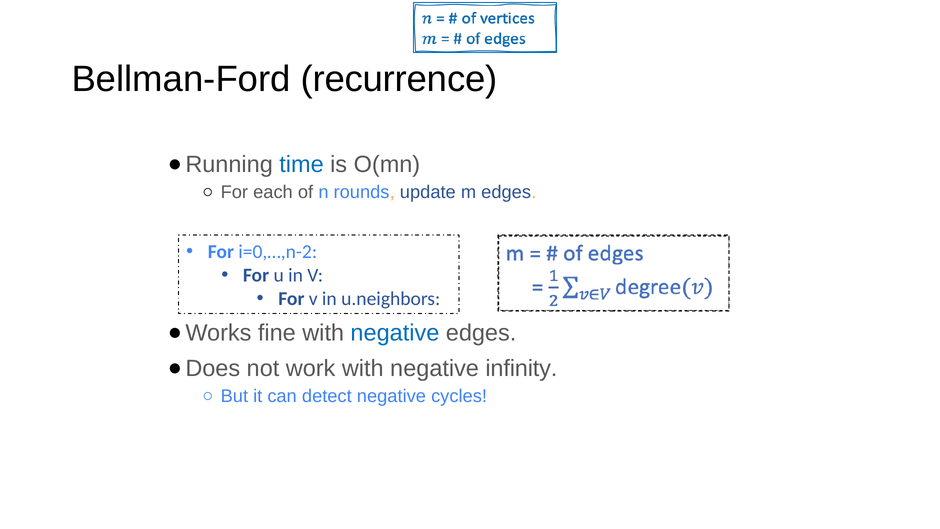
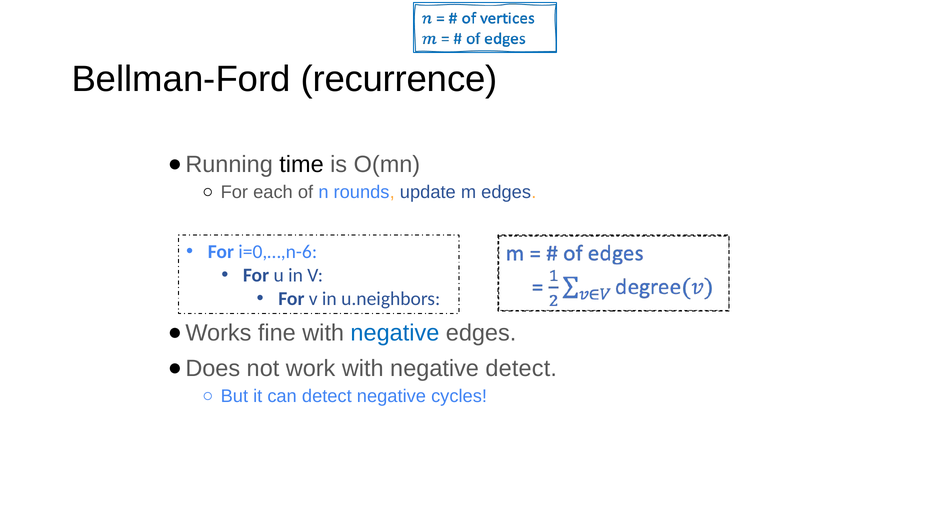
time colour: blue -> black (302, 164)
i=0,…,n-2: i=0,…,n-2 -> i=0,…,n-6 (278, 252)
negative infinity: infinity -> detect (521, 368)
